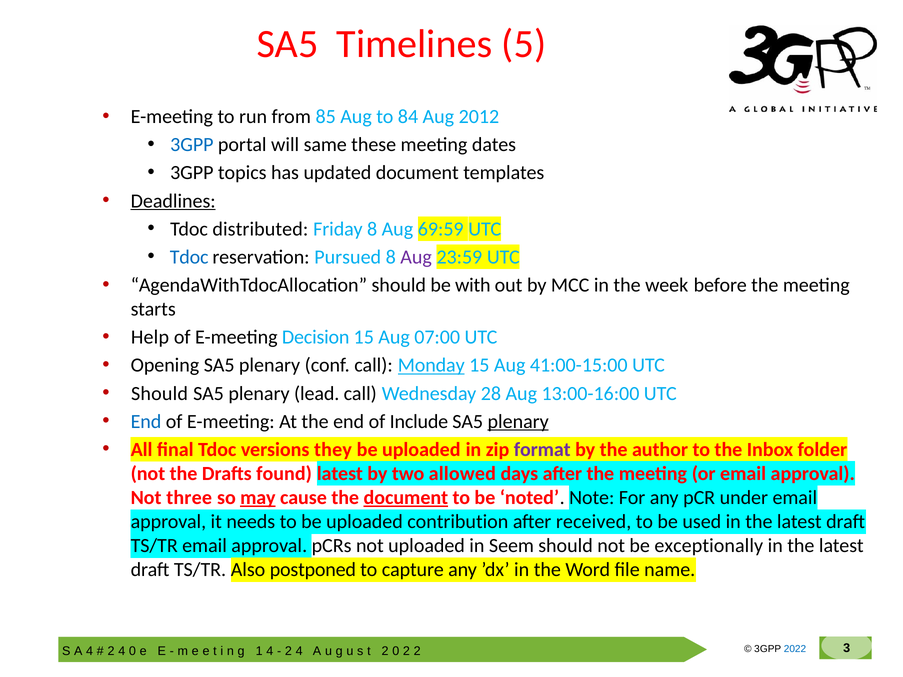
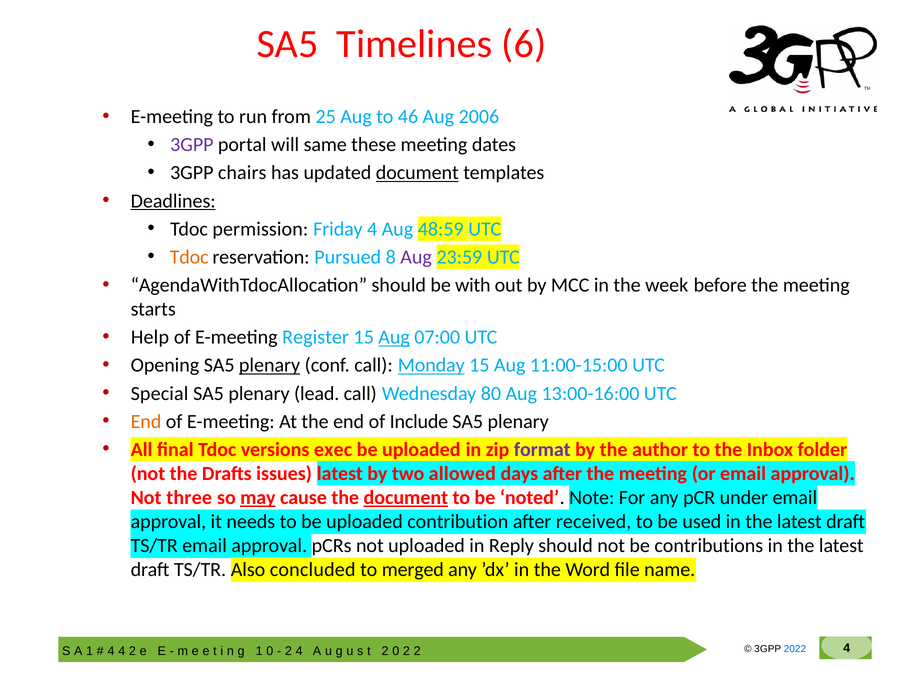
5: 5 -> 6 (524, 44)
85: 85 -> 25 (326, 117)
84: 84 -> 46 (408, 117)
Aug 2012: 2012 -> 2006 (479, 117)
3GPP colour: blue -> purple (192, 145)
topics: topics -> chairs (242, 173)
document underline: none -> present (417, 173)
distributed: distributed -> permission (260, 229)
Friday 8: 8 -> 4 (372, 229)
69:59: 69:59 -> 48:59 (441, 229)
Tdoc colour: blue -> orange (189, 257)
Decision: Decision -> Register (316, 337)
Aug underline: none -> present (394, 337)
plenary underline: none -> present (270, 365)
41:00-15:00: 41:00-15:00 -> 11:00-15:00 (579, 365)
Should: Should -> Special (160, 394)
28: 28 -> 80 (491, 394)
End colour: blue -> orange (146, 422)
plenary underline: present -> none (518, 422)
they: they -> exec (333, 450)
found: found -> issues (284, 474)
Seem: Seem -> Reply (511, 546)
exceptionally: exceptionally -> contributions (709, 546)
postponed: postponed -> concluded (313, 570)
capture: capture -> merged (413, 570)
4: 4 -> 1 (90, 651)
2: 2 -> 4 (111, 651)
0: 0 -> 2 (132, 651)
1 4: 4 -> 0 (270, 651)
3: 3 -> 4 (847, 648)
